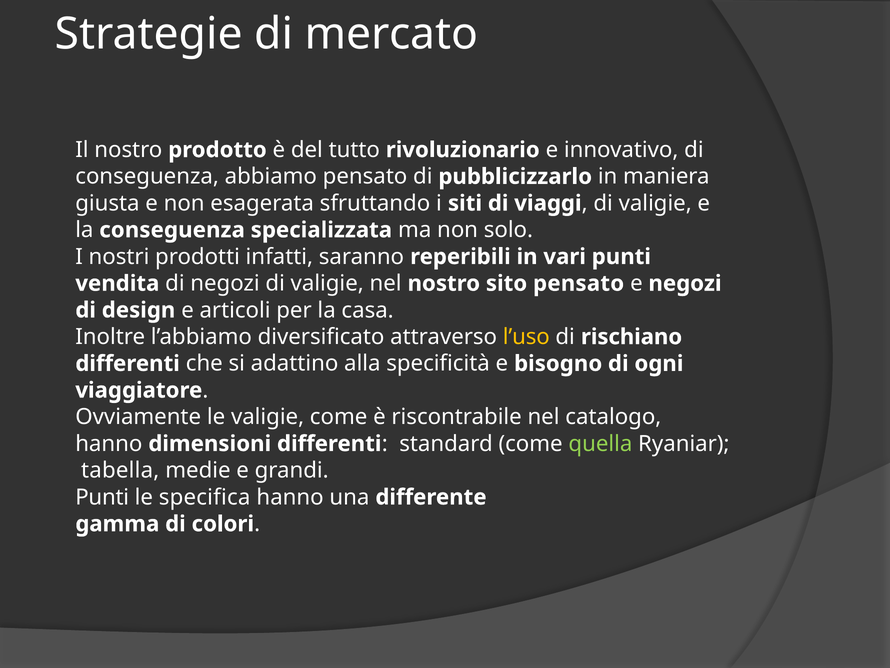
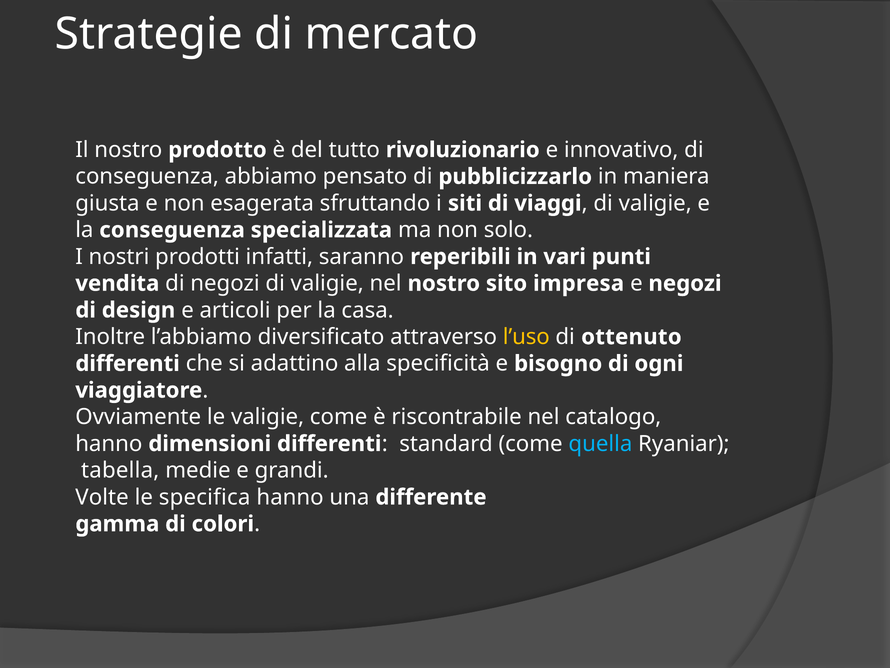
sito pensato: pensato -> impresa (579, 283)
rischiano: rischiano -> ottenuto (631, 337)
quella colour: light green -> light blue (600, 443)
Punti: Punti -> Volte (102, 497)
